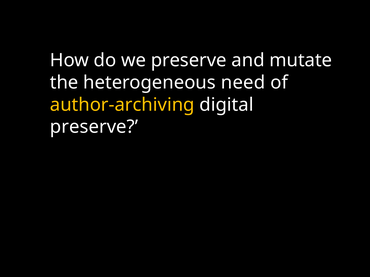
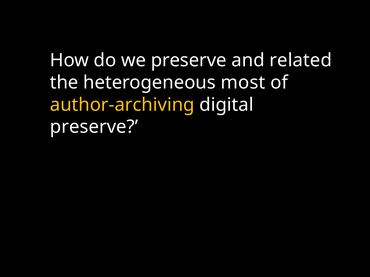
mutate: mutate -> related (301, 60)
need: need -> most (243, 83)
